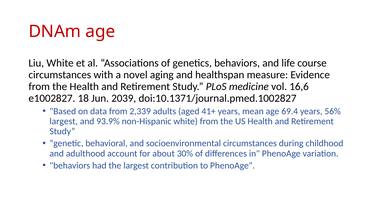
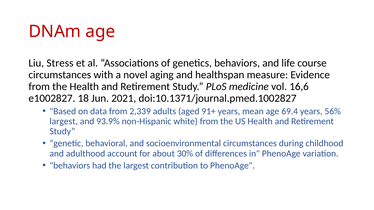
Liu White: White -> Stress (60, 63)
2039: 2039 -> 2021 (124, 98)
41+: 41+ -> 91+ (209, 111)
